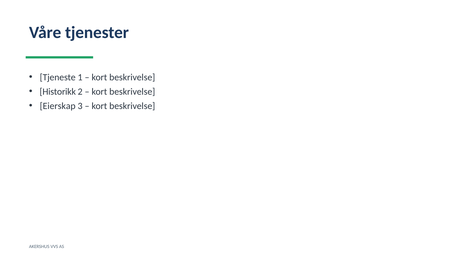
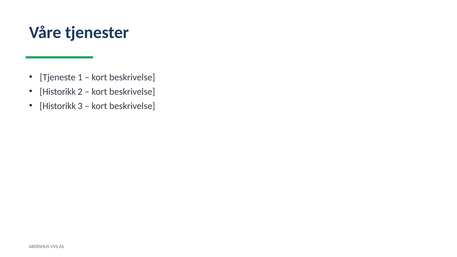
Eierskap: Eierskap -> Historikk (58, 106)
